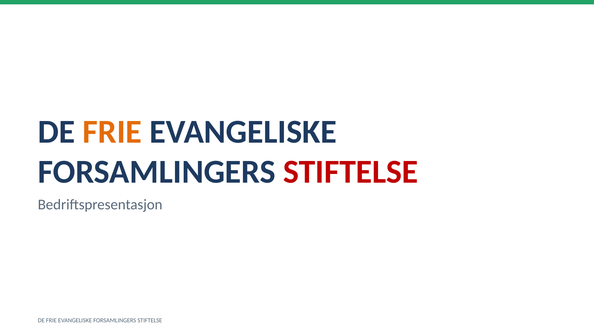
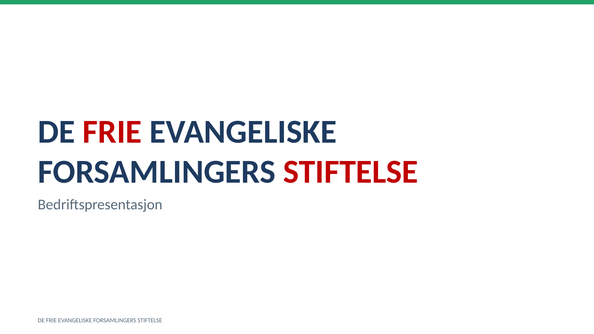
FRIE colour: orange -> red (112, 132)
